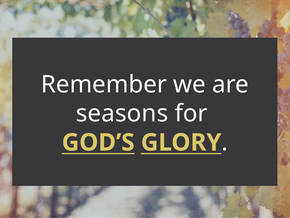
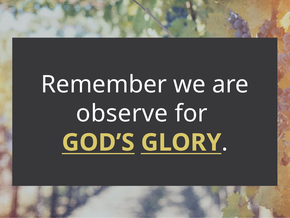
seasons: seasons -> observe (122, 113)
